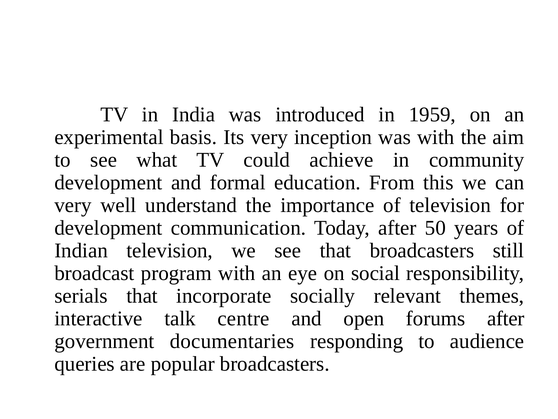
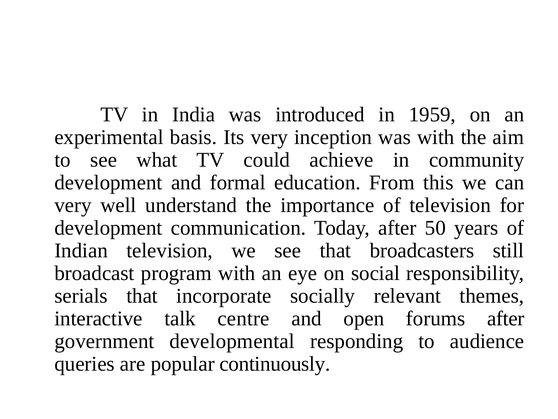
documentaries: documentaries -> developmental (232, 341)
popular broadcasters: broadcasters -> continuously (275, 363)
